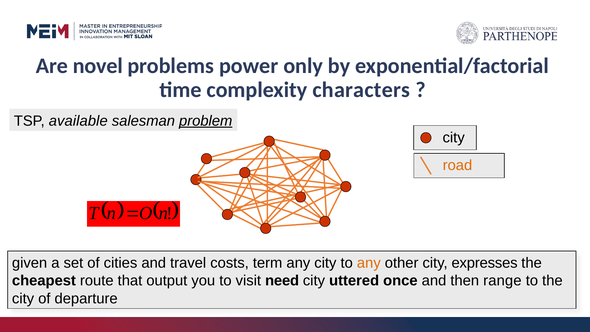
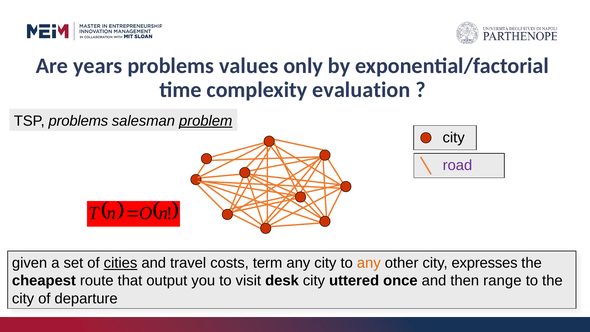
novel: novel -> years (98, 66)
power: power -> values (249, 66)
characters: characters -> evaluation (361, 90)
TSP available: available -> problems (78, 121)
road colour: orange -> purple (457, 165)
cities underline: none -> present (121, 263)
need: need -> desk (282, 281)
